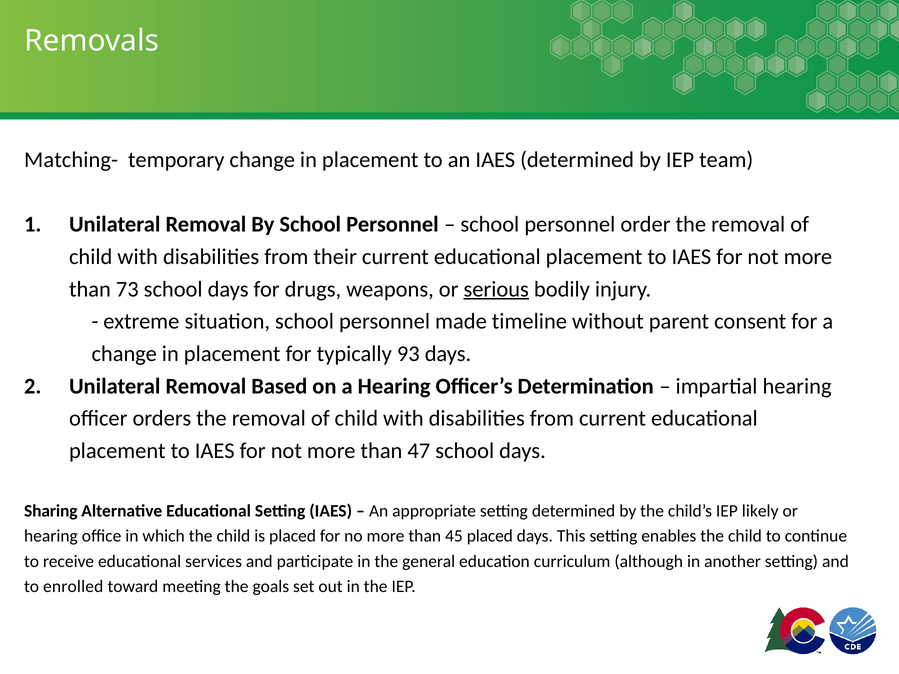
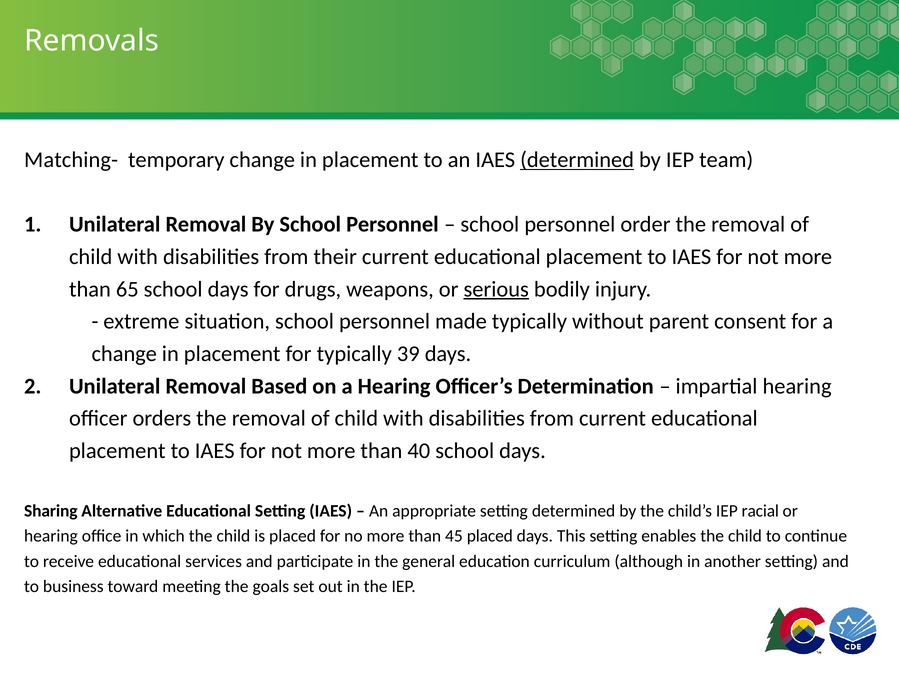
determined underline: none -> present (577, 160)
73: 73 -> 65 (127, 289)
made timeline: timeline -> typically (529, 322)
93: 93 -> 39 (408, 354)
47: 47 -> 40 (419, 451)
likely: likely -> racial (760, 511)
enrolled: enrolled -> business (73, 587)
